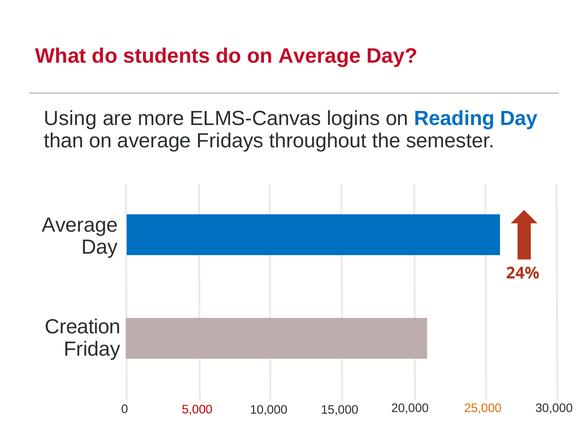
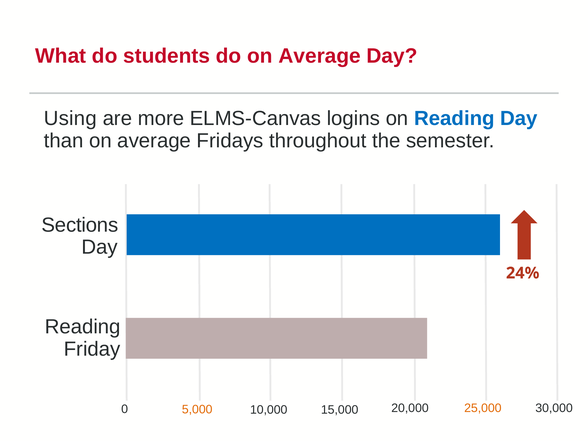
Average: Average -> Sections (80, 225)
Creation: Creation -> Reading (83, 327)
5,000 colour: red -> orange (197, 410)
